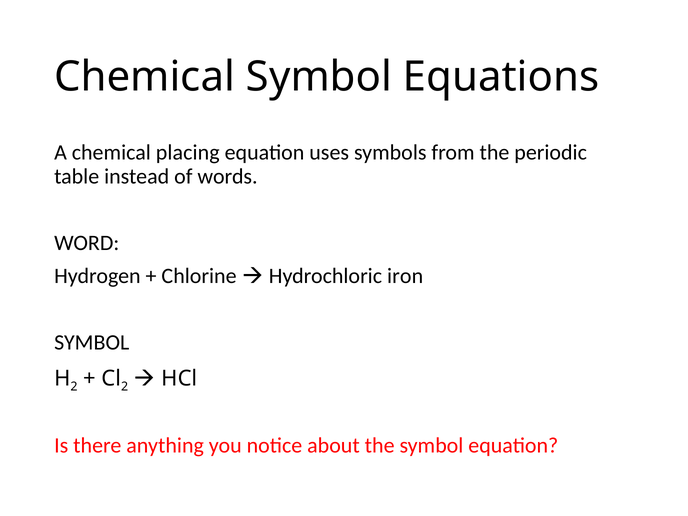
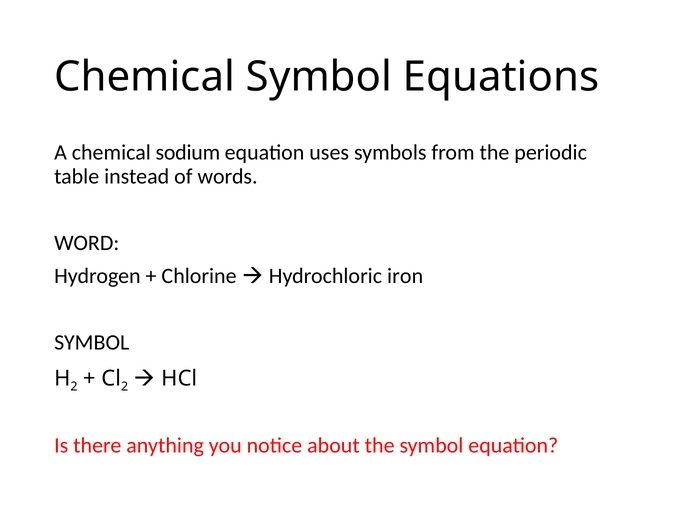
placing: placing -> sodium (188, 153)
